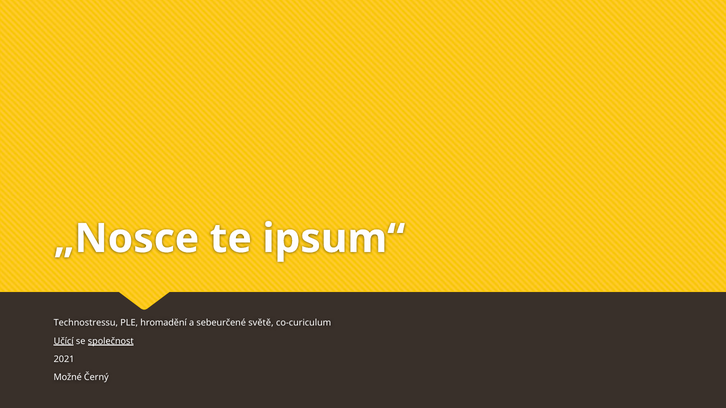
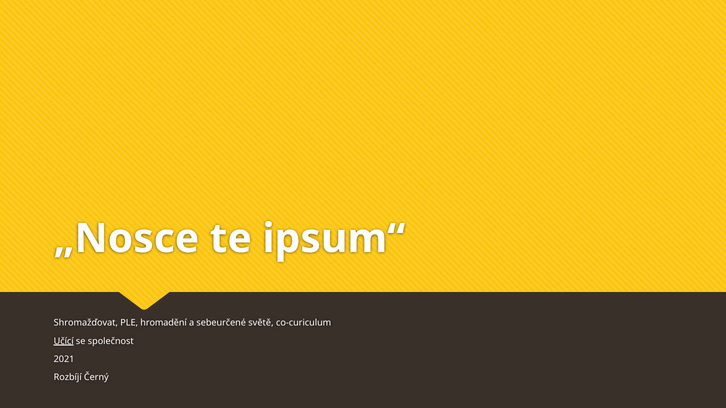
Technostressu: Technostressu -> Shromažďovat (86, 323)
společnost underline: present -> none (111, 341)
Možné: Možné -> Rozbíjí (68, 378)
